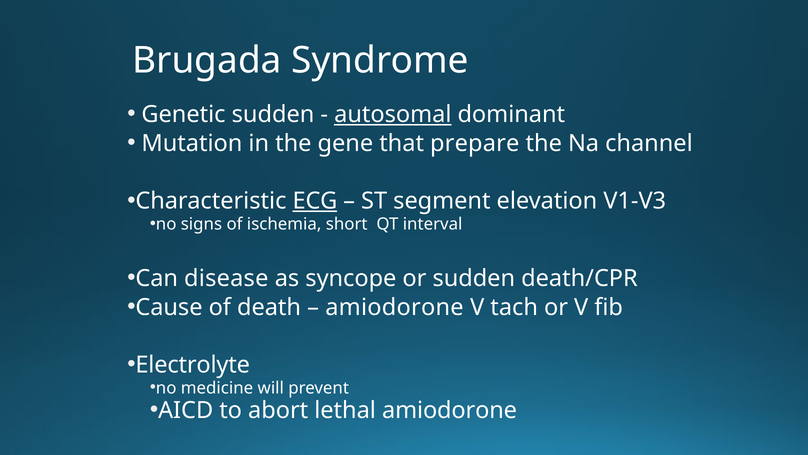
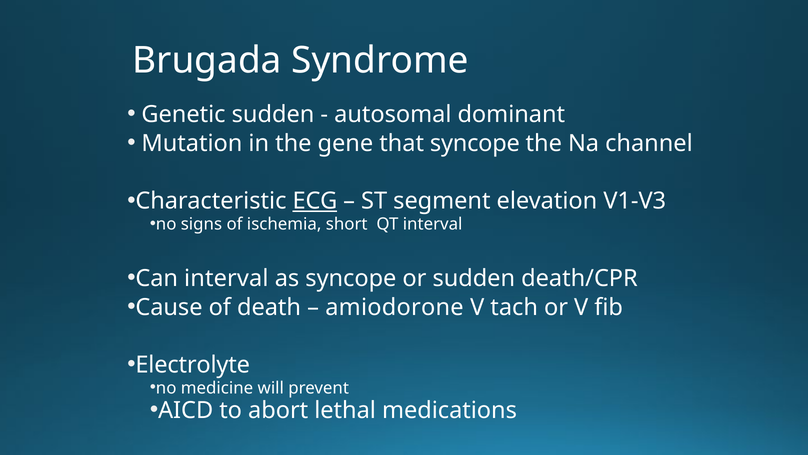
autosomal underline: present -> none (393, 114)
that prepare: prepare -> syncope (475, 143)
Can disease: disease -> interval (226, 278)
lethal amiodorone: amiodorone -> medications (450, 410)
